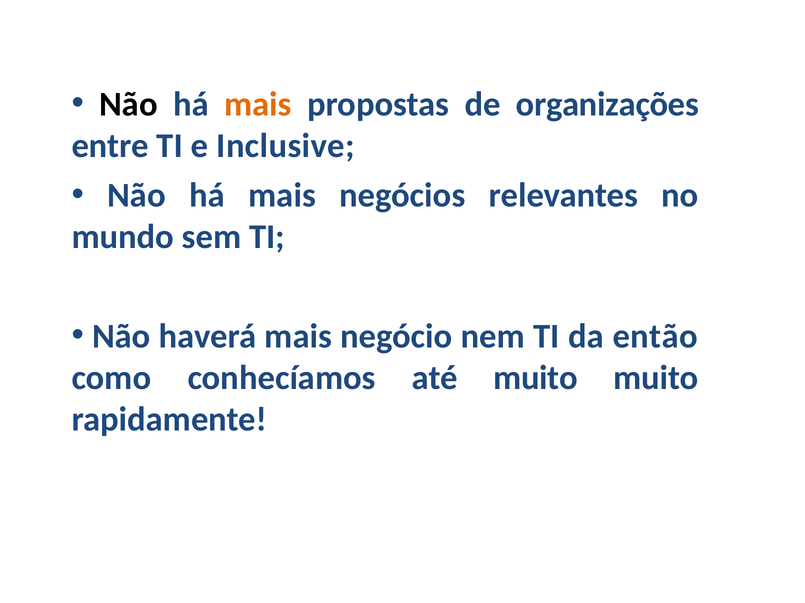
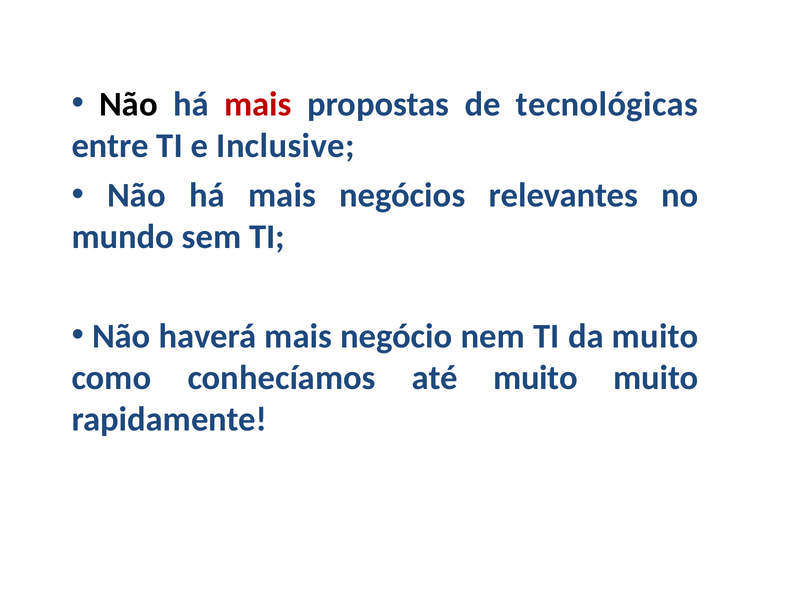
mais colour: orange -> red (258, 104)
organizações: organizações -> tecnológicas (607, 104)
da então: então -> muito (655, 337)
